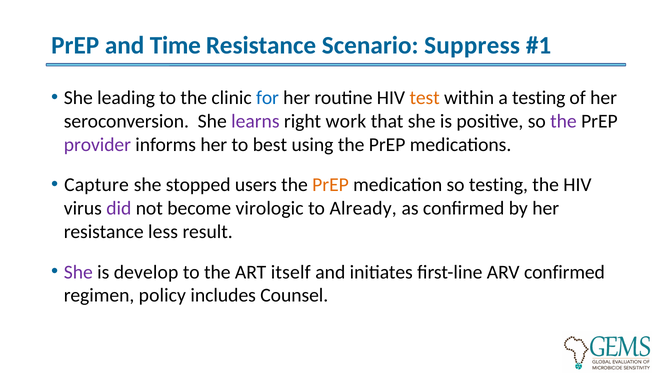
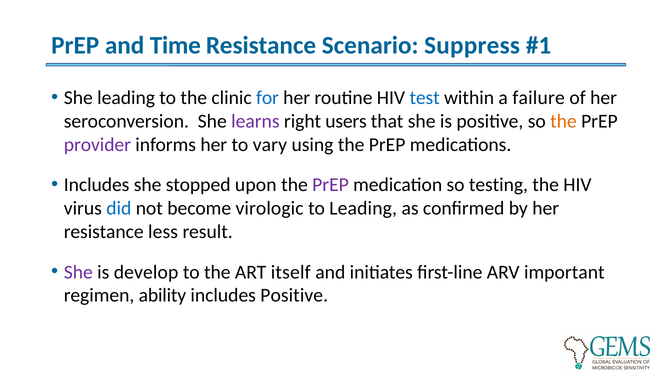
test colour: orange -> blue (425, 98)
a testing: testing -> failure (539, 98)
work: work -> users (346, 121)
the colour: purple -> orange (563, 121)
best: best -> vary (270, 145)
Capture: Capture -> Includes (97, 185)
users: users -> upon (256, 185)
PrEP colour: orange -> purple (331, 185)
did colour: purple -> blue (119, 208)
to Already: Already -> Leading (363, 208)
ARV confirmed: confirmed -> important (564, 272)
policy: policy -> ability (162, 296)
includes Counsel: Counsel -> Positive (294, 296)
